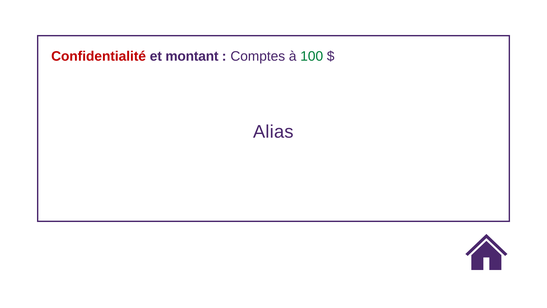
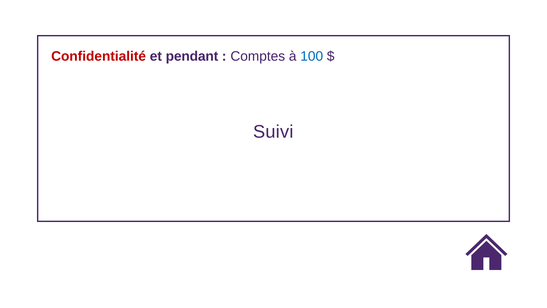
montant: montant -> pendant (192, 56)
100 colour: green -> blue (312, 56)
Alias: Alias -> Suivi (273, 132)
